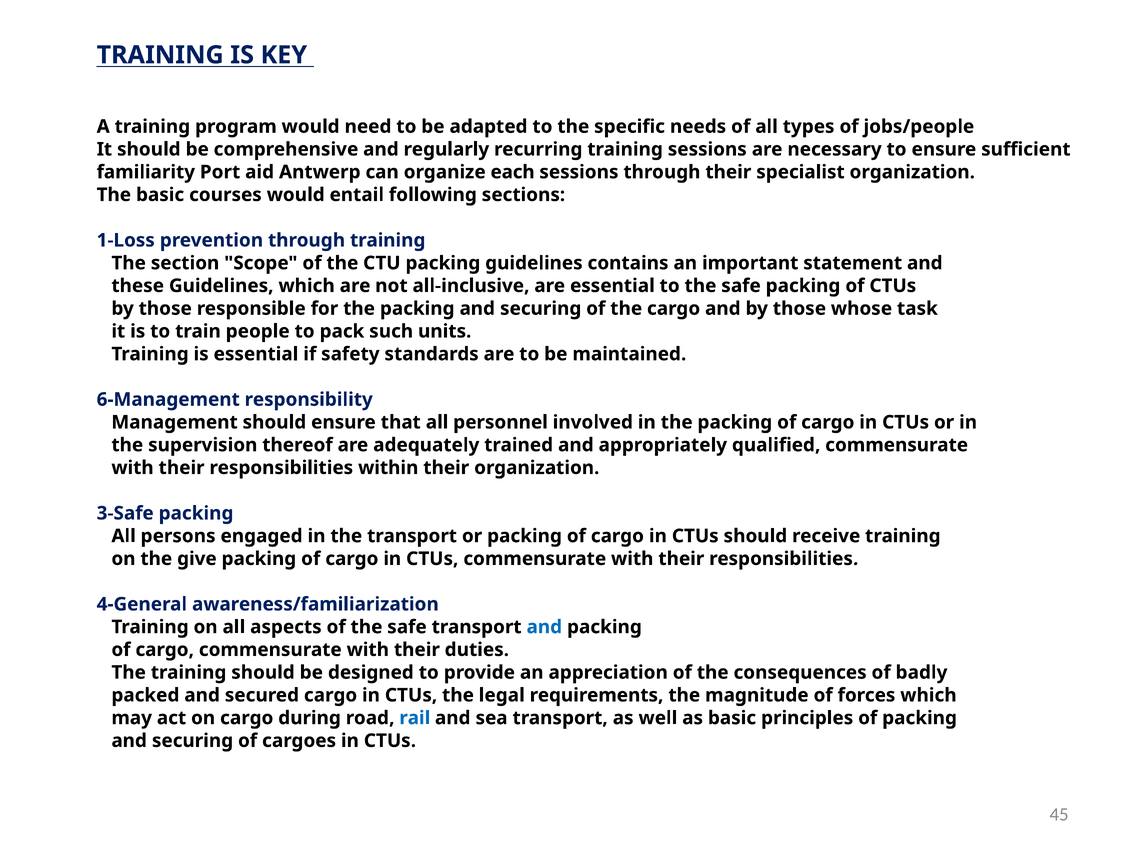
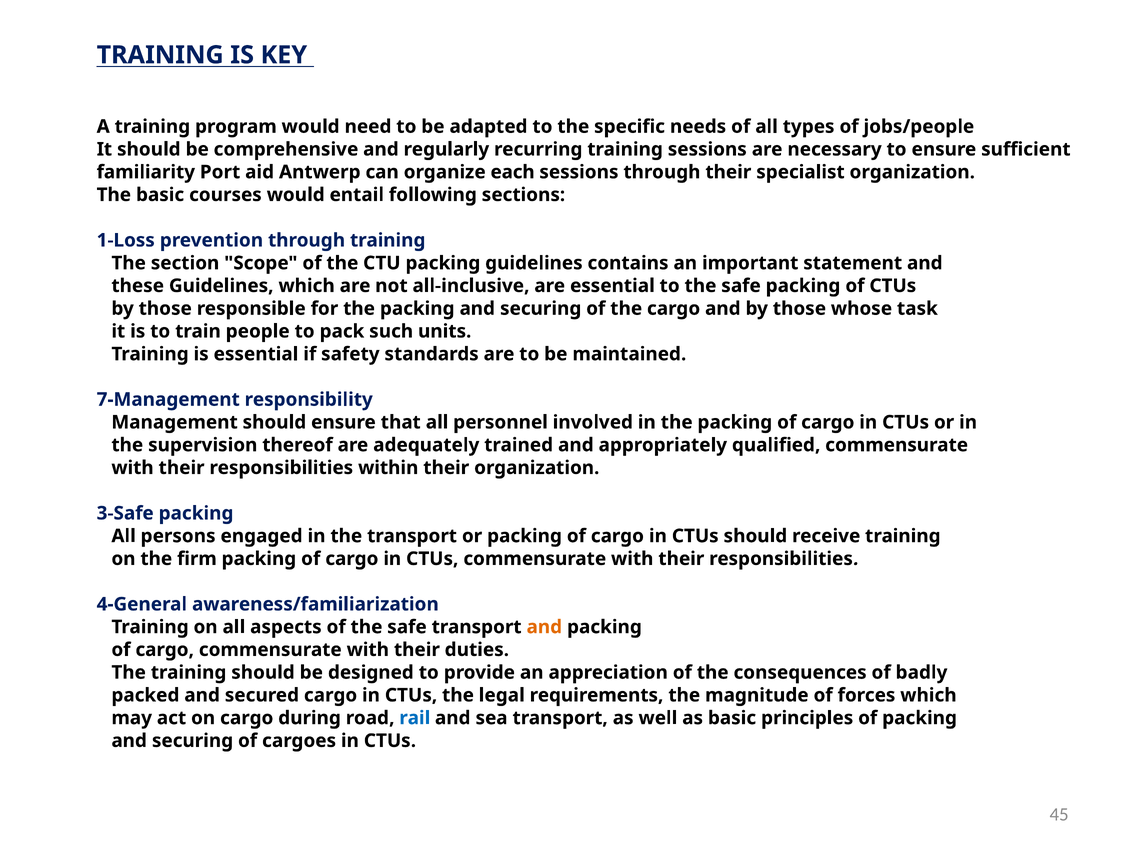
6-Management: 6-Management -> 7-Management (168, 399)
give: give -> firm (197, 559)
and colour: blue -> orange (544, 627)
